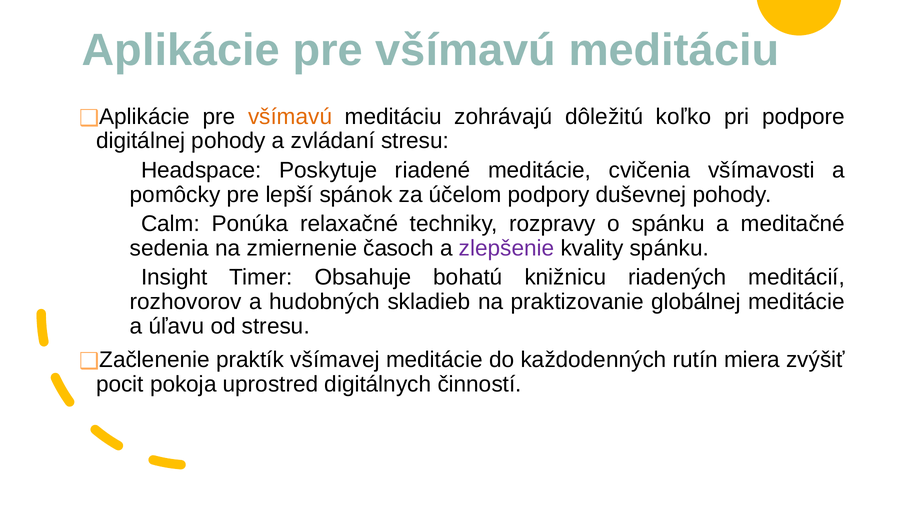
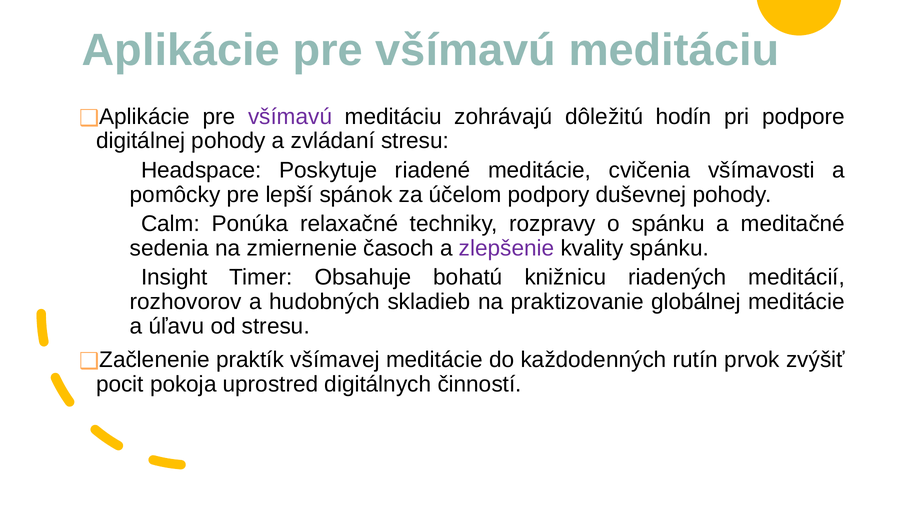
všímavú colour: orange -> purple (290, 116)
koľko: koľko -> hodín (684, 116)
miera: miera -> prvok (752, 360)
